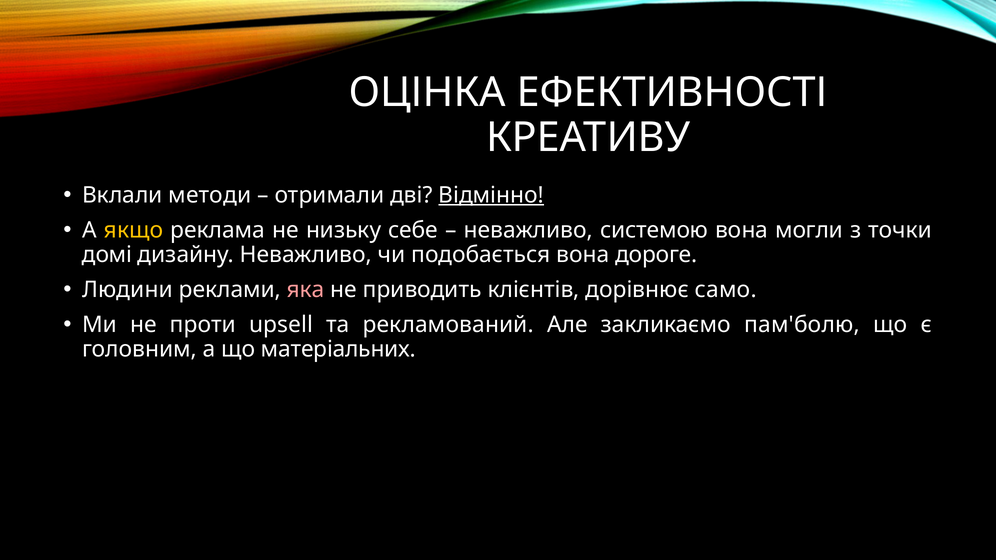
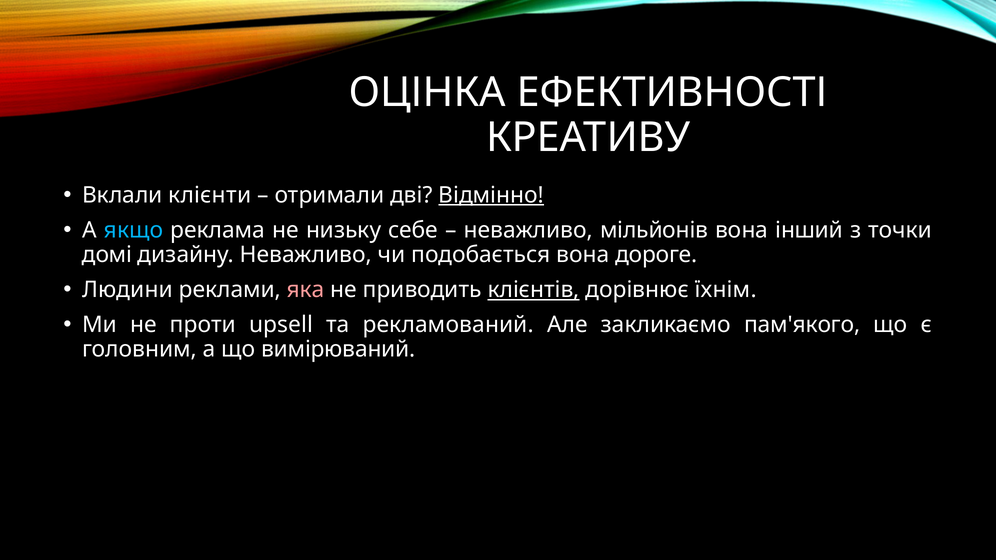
методи: методи -> клієнти (210, 195)
якщо colour: yellow -> light blue (134, 230)
системою: системою -> мільйонів (654, 230)
могли: могли -> інший (809, 230)
клієнтів underline: none -> present (534, 290)
само: само -> їхнім (726, 290)
пам'болю: пам'болю -> пам'якого (802, 325)
матеріальних: матеріальних -> вимірюваний (338, 350)
